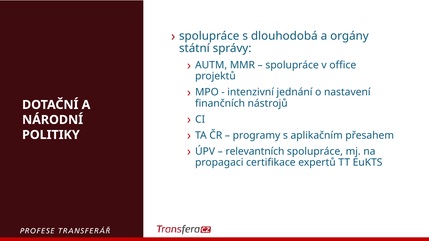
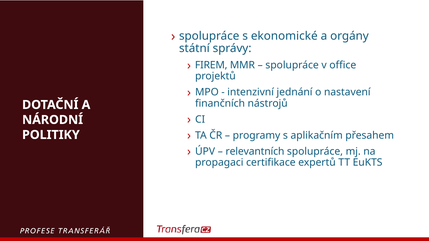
dlouhodobá: dlouhodobá -> ekonomické (284, 36)
AUTM: AUTM -> FIREM (211, 65)
